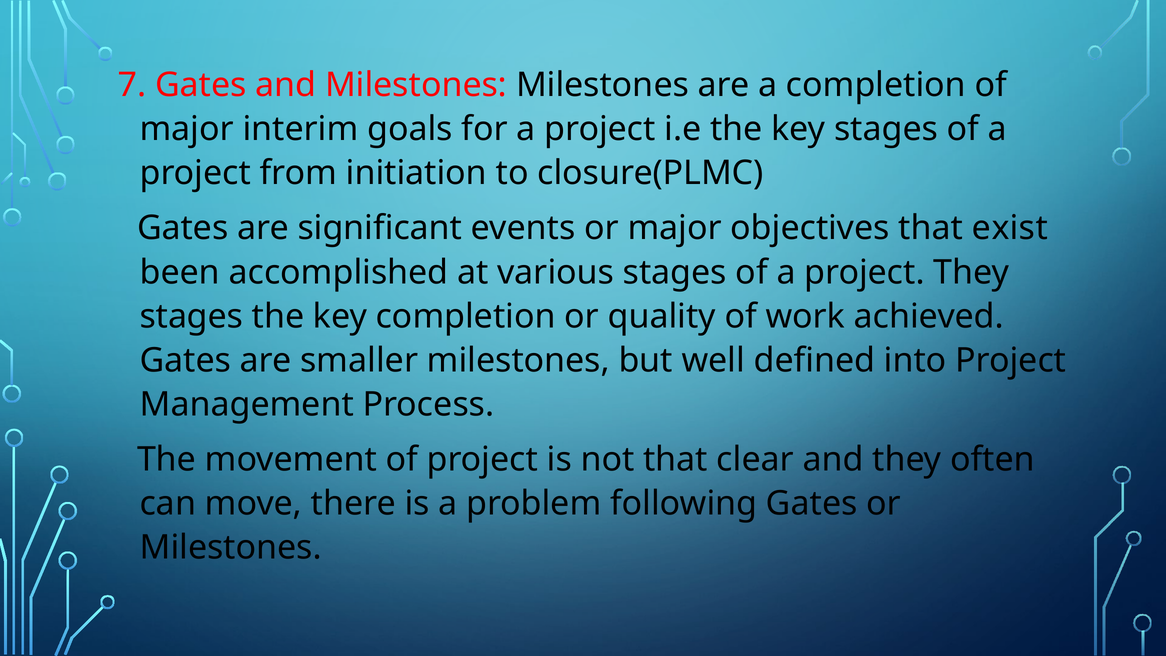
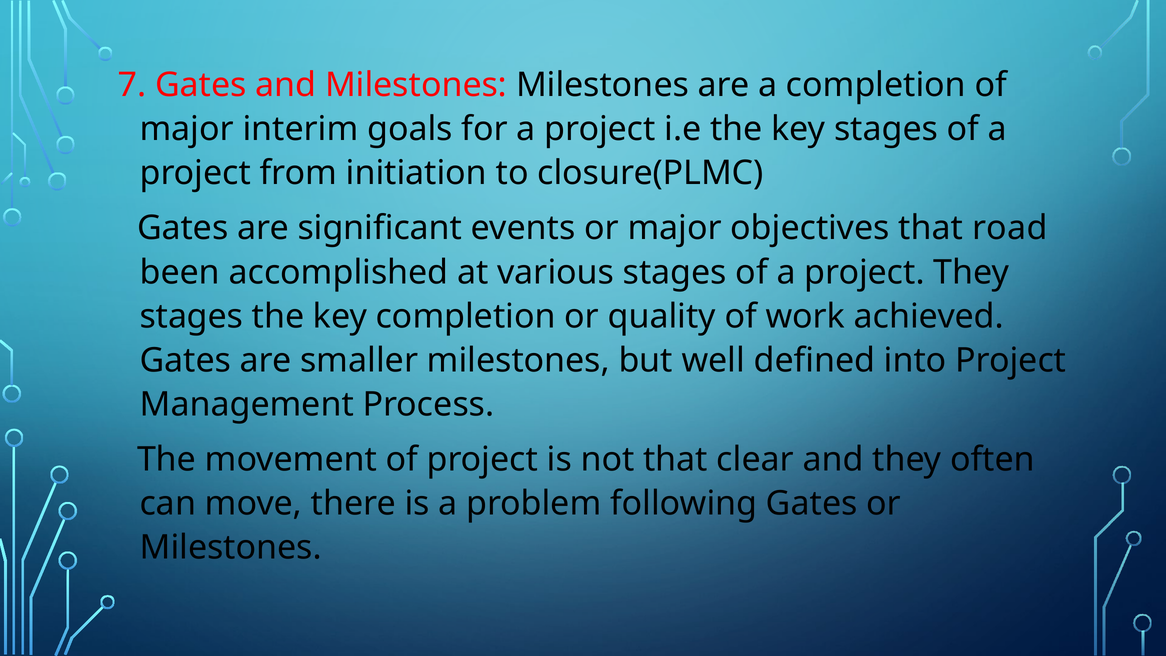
exist: exist -> road (1010, 228)
